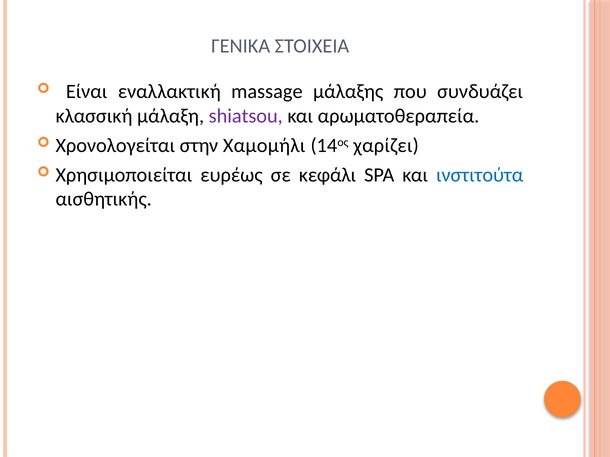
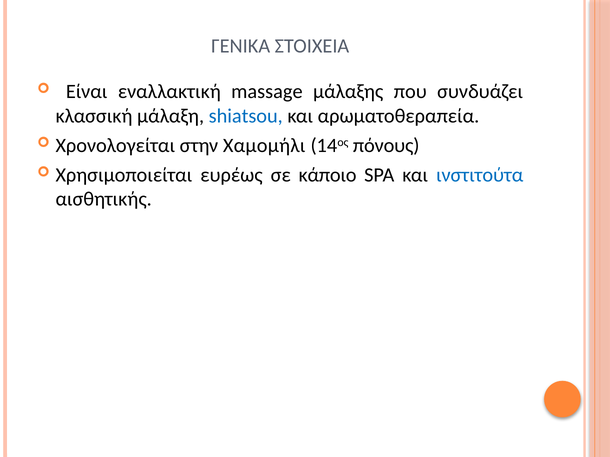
shiatsou colour: purple -> blue (246, 116)
χαρίζει: χαρίζει -> πόνους (386, 146)
κεφάλι: κεφάλι -> κάποιο (328, 175)
